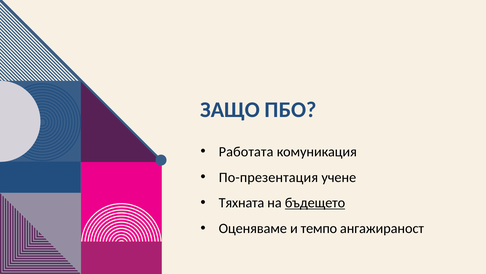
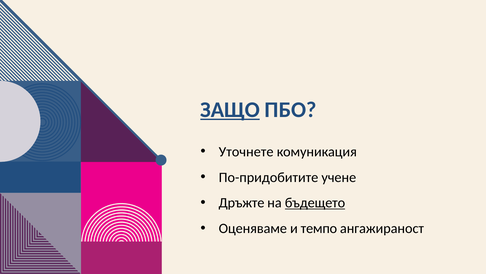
ЗАЩО underline: none -> present (230, 109)
Работата: Работата -> Уточнете (246, 151)
По-презентация: По-презентация -> По-придобитите (269, 177)
Тяхната: Тяхната -> Дръжте (242, 202)
